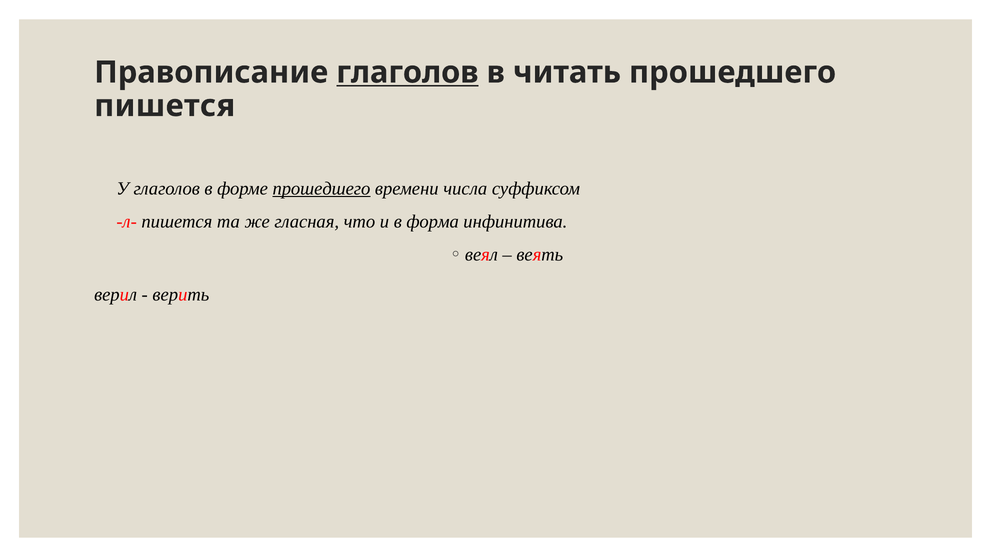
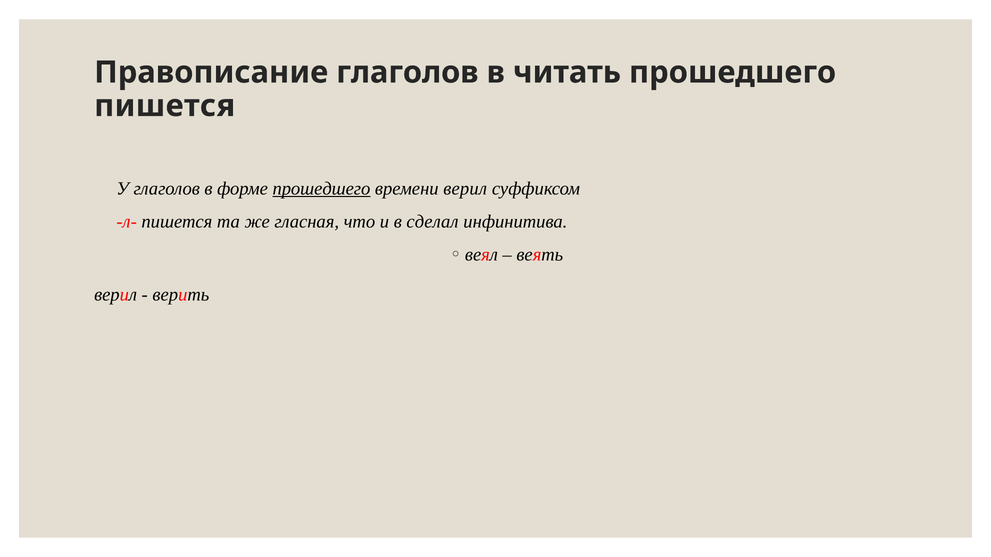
глаголов underline: present -> none (407, 72)
времени числа: числа -> верил (465, 189)
форма: форма -> сделал (432, 222)
